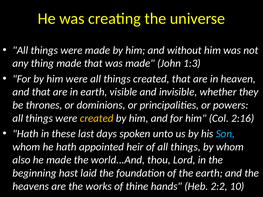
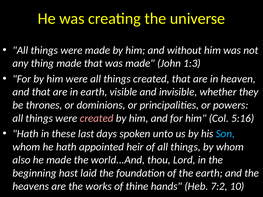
created colour: yellow -> pink (97, 118)
2:16: 2:16 -> 5:16 (243, 118)
2:2: 2:2 -> 7:2 (219, 186)
